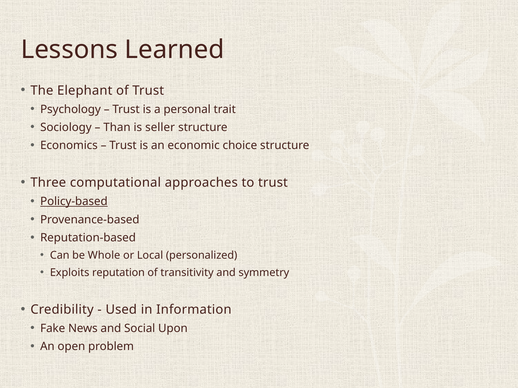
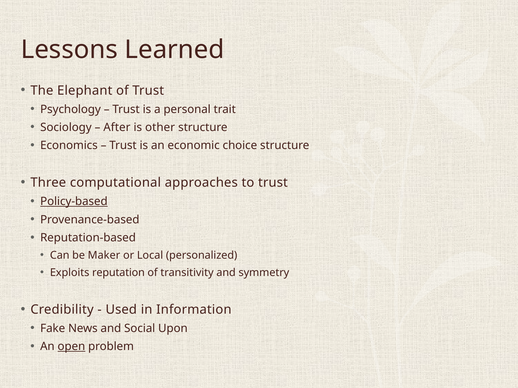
Than: Than -> After (117, 128)
seller: seller -> other (160, 128)
Whole: Whole -> Maker (104, 256)
open underline: none -> present (71, 347)
